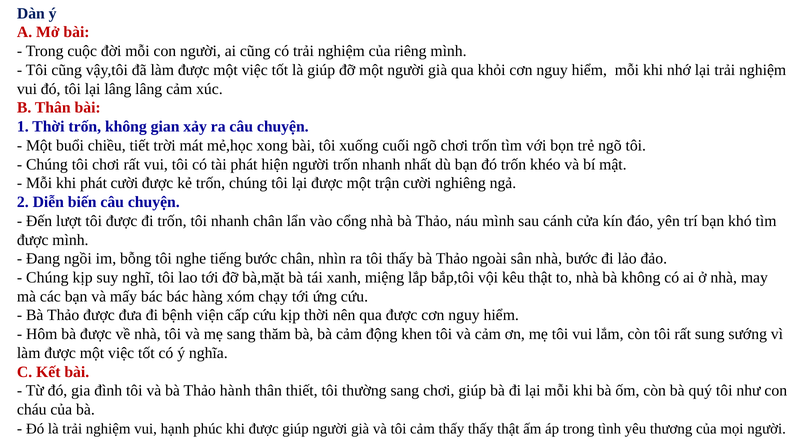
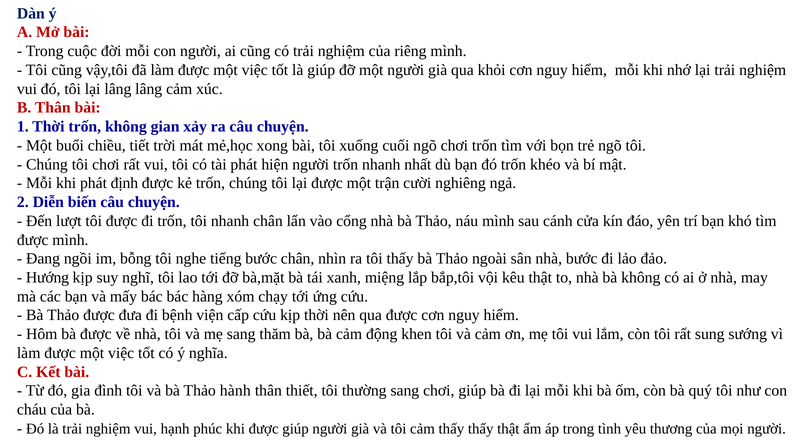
phát cười: cười -> định (124, 183)
Chúng: Chúng -> Hướng (47, 277)
